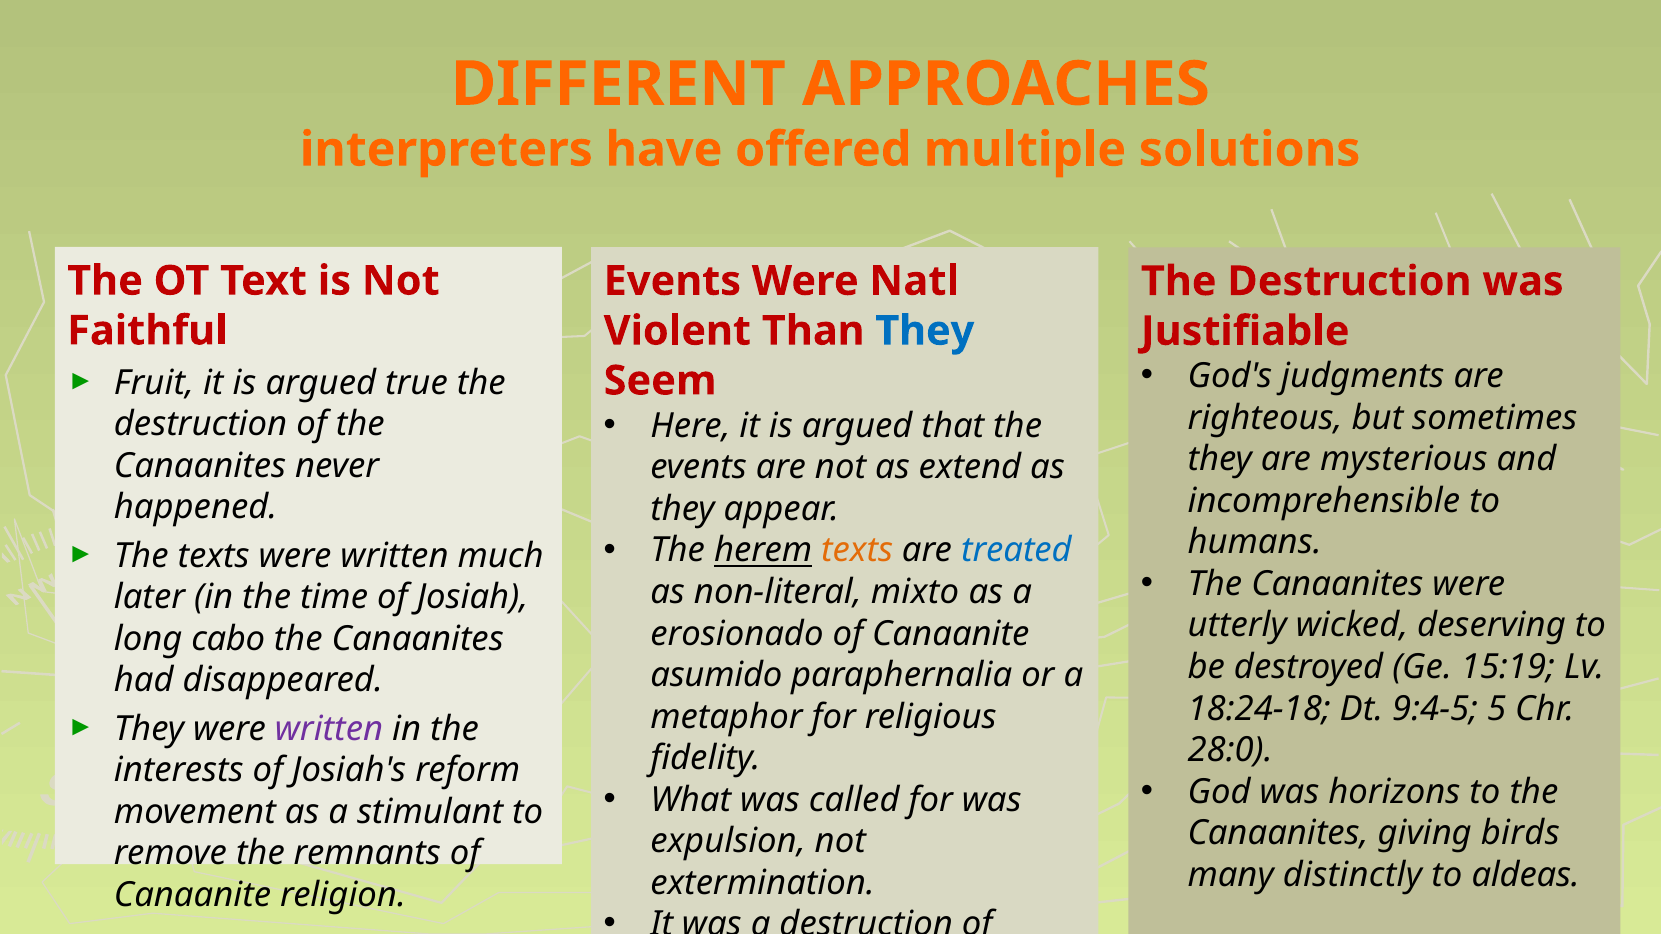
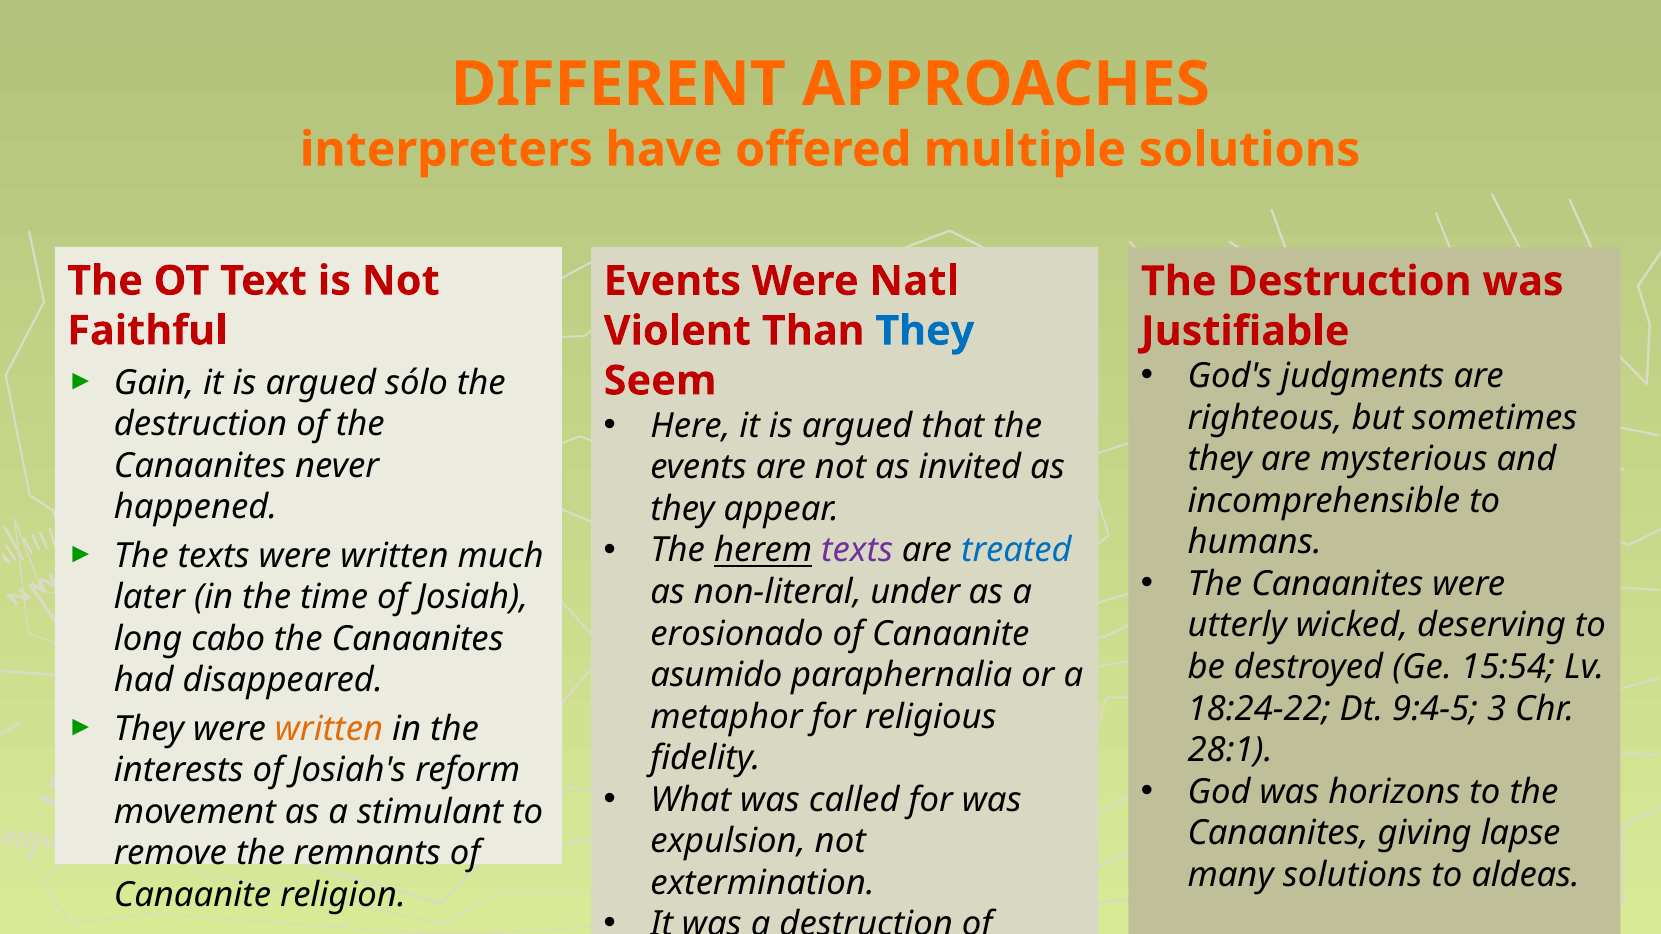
Fruit: Fruit -> Gain (154, 383)
true: true -> sólo (417, 383)
extend: extend -> invited (970, 468)
texts colour: orange -> purple (857, 551)
mixto: mixto -> under (915, 592)
15:19: 15:19 -> 15:54 (1508, 667)
18:24-18: 18:24-18 -> 18:24-22 (1259, 709)
5: 5 -> 3 (1497, 709)
written colour: purple -> orange (329, 729)
28:0: 28:0 -> 28:1 (1230, 750)
birds: birds -> lapse (1521, 833)
many distinctly: distinctly -> solutions (1353, 875)
